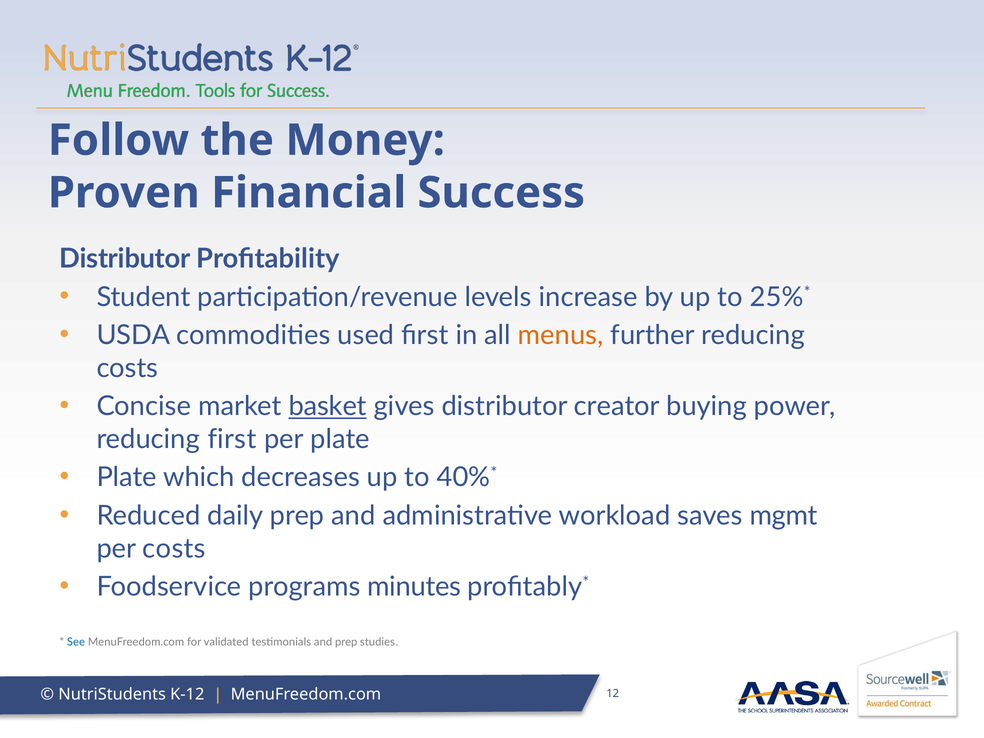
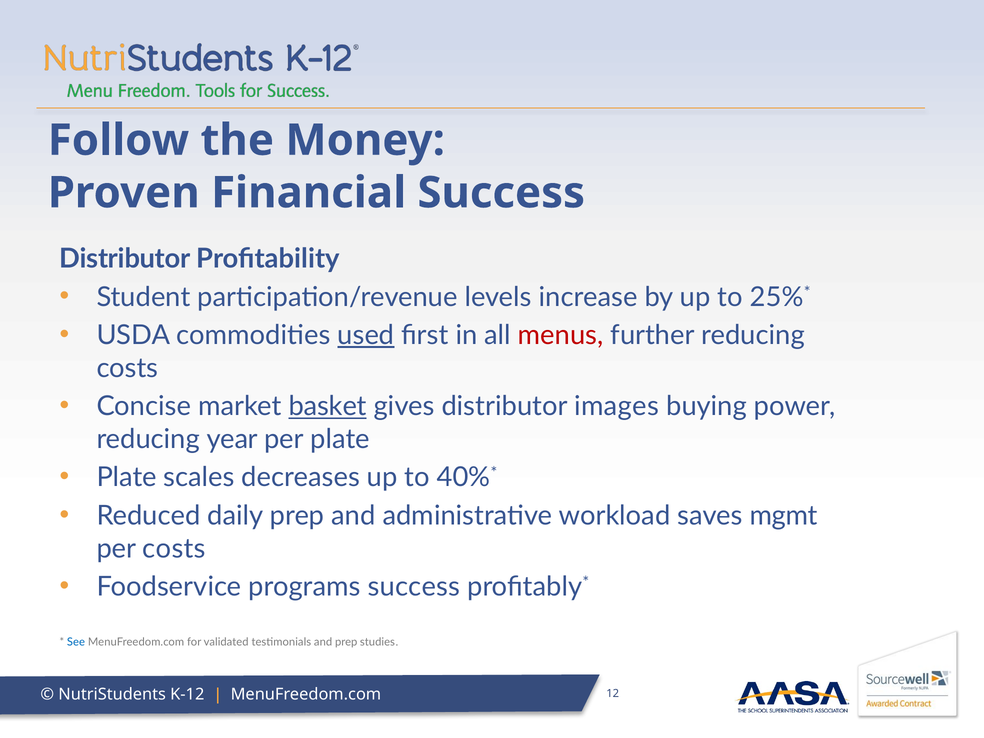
used underline: none -> present (366, 335)
menus colour: orange -> red (561, 335)
creator: creator -> images (617, 406)
reducing first: first -> year (232, 439)
which: which -> scales (199, 477)
programs minutes: minutes -> success (414, 587)
